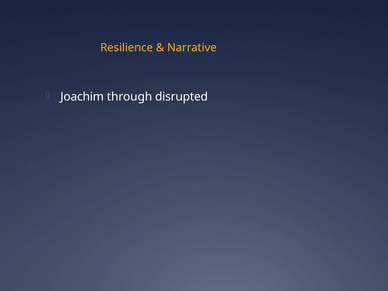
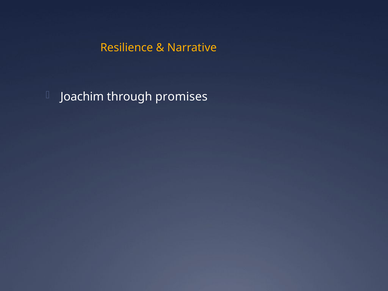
disrupted: disrupted -> promises (181, 97)
